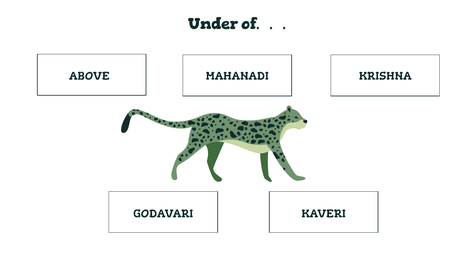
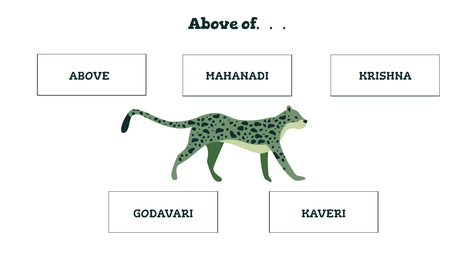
Under: Under -> Above (213, 24)
